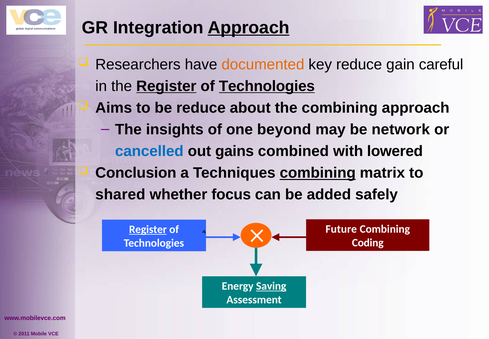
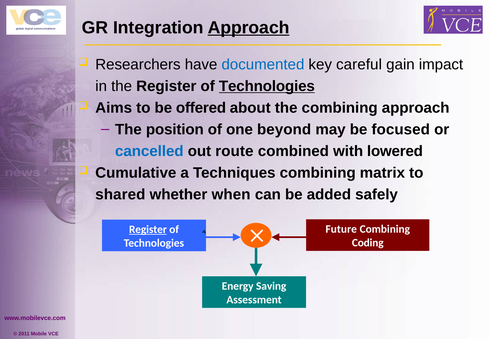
documented colour: orange -> blue (263, 64)
key reduce: reduce -> careful (359, 64)
careful: careful -> impact (441, 64)
Register underline: present -> none (166, 86)
be reduce: reduce -> offered (201, 108)
insights: insights -> position (175, 129)
network: network -> focused (401, 129)
gains: gains -> route (234, 151)
Conclusion: Conclusion -> Cumulative (136, 173)
combining underline: present -> none (318, 173)
focus: focus -> when (231, 194)
Saving underline: present -> none (271, 286)
